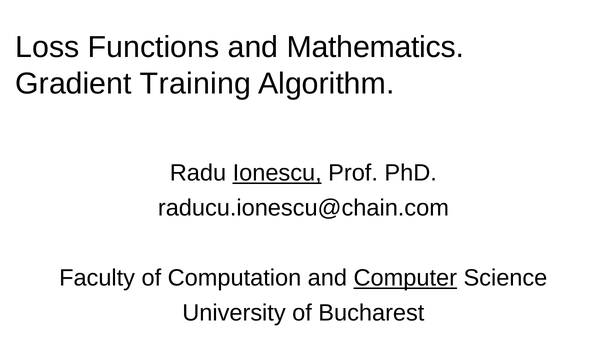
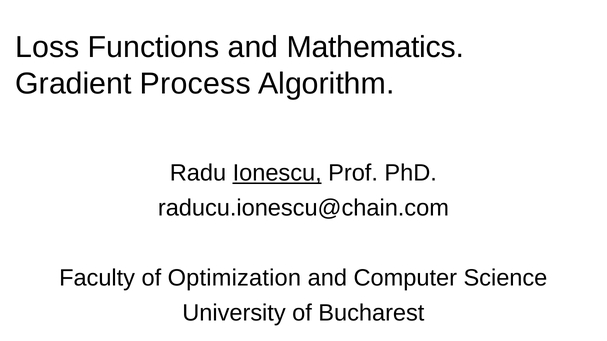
Training: Training -> Process (196, 84)
Computation: Computation -> Optimization (234, 278)
Computer underline: present -> none (405, 278)
